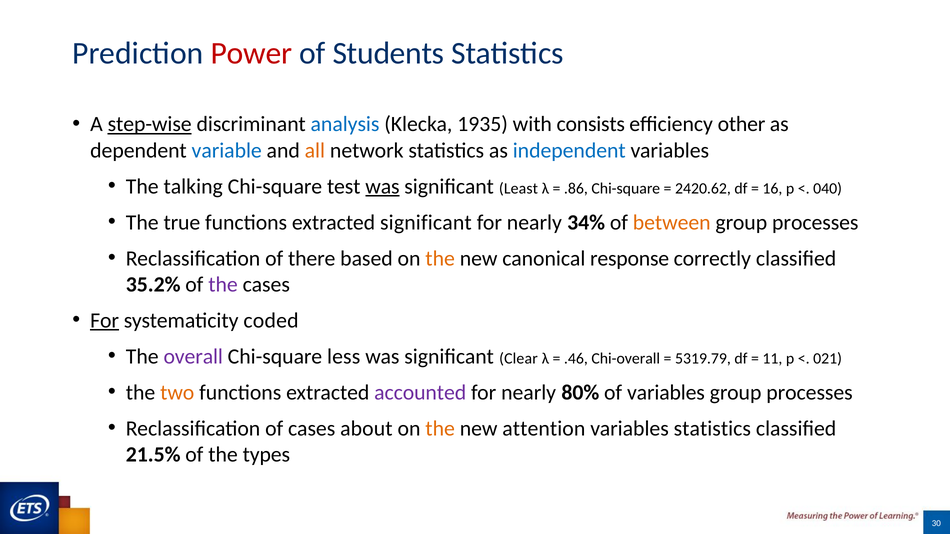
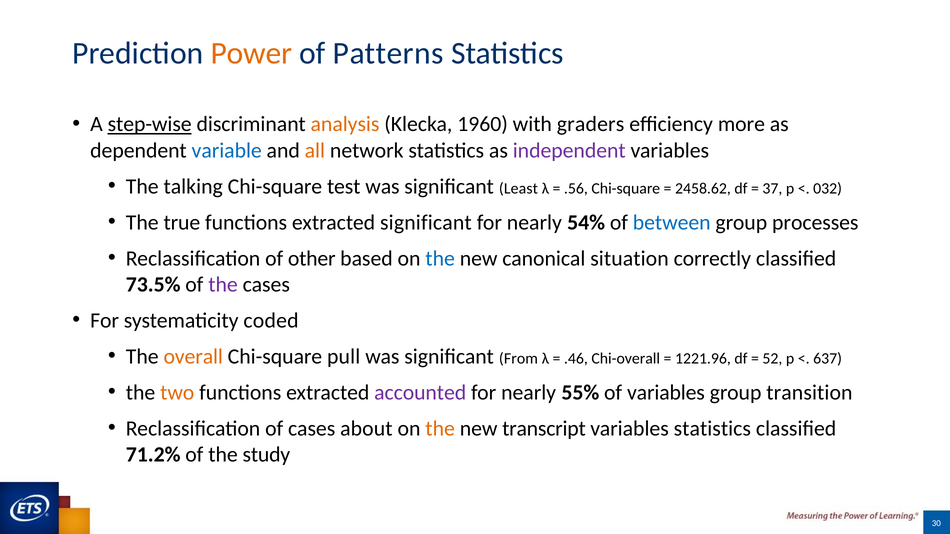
Power colour: red -> orange (251, 54)
Students: Students -> Patterns (388, 54)
analysis colour: blue -> orange (345, 124)
1935: 1935 -> 1960 (483, 124)
consists: consists -> graders (591, 124)
other: other -> more (741, 124)
independent colour: blue -> purple (569, 151)
was underline: present -> none (382, 187)
.86: .86 -> .56 (576, 188)
2420.62: 2420.62 -> 2458.62 (703, 188)
16: 16 -> 37 (772, 188)
040: 040 -> 032 (828, 188)
34%: 34% -> 54% (586, 223)
between colour: orange -> blue (672, 223)
there: there -> other (312, 259)
the colour: orange -> blue (440, 259)
response: response -> situation (629, 259)
35.2%: 35.2% -> 73.5% (153, 285)
For underline: present -> none (105, 321)
overall colour: purple -> orange (193, 357)
less: less -> pull (344, 357)
Clear: Clear -> From (518, 359)
5319.79: 5319.79 -> 1221.96 (703, 359)
11: 11 -> 52 (772, 359)
021: 021 -> 637 (828, 359)
80%: 80% -> 55% (580, 393)
processes: processes -> transition (809, 393)
attention: attention -> transcript (544, 429)
21.5%: 21.5% -> 71.2% (153, 455)
types: types -> study (266, 455)
